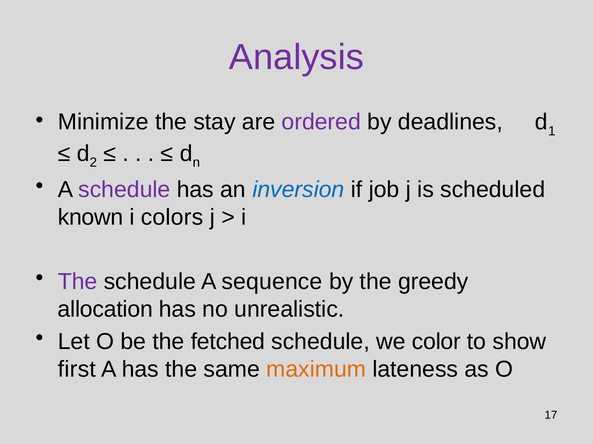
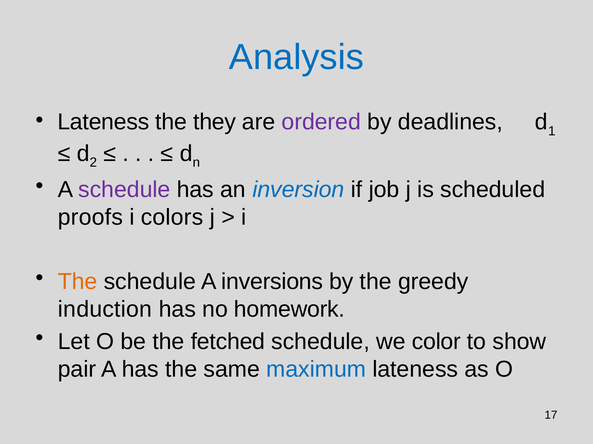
Analysis colour: purple -> blue (296, 57)
Minimize: Minimize -> Lateness (103, 122)
stay: stay -> they (215, 122)
known: known -> proofs (90, 217)
The colour: purple -> orange (78, 282)
sequence: sequence -> inversions (272, 282)
allocation: allocation -> induction (105, 310)
unrealistic: unrealistic -> homework (289, 310)
first: first -> pair (77, 370)
maximum colour: orange -> blue (316, 370)
